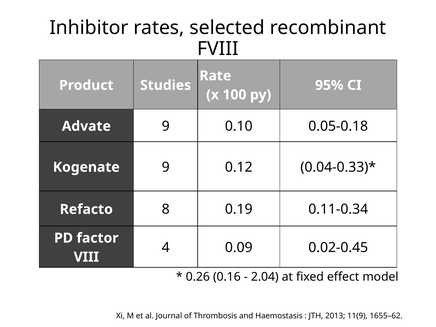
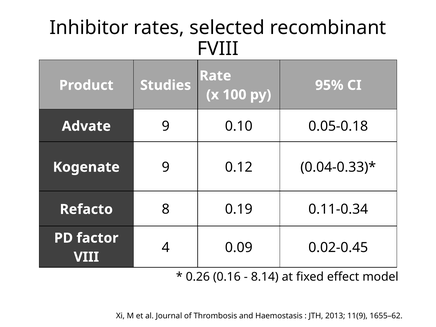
2.04: 2.04 -> 8.14 (265, 277)
